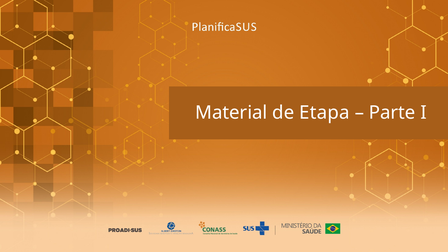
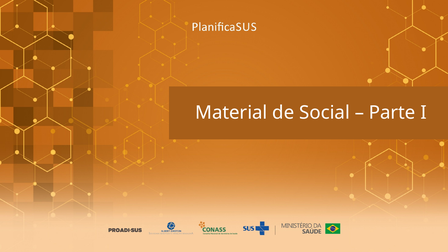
Etapa: Etapa -> Social (324, 113)
